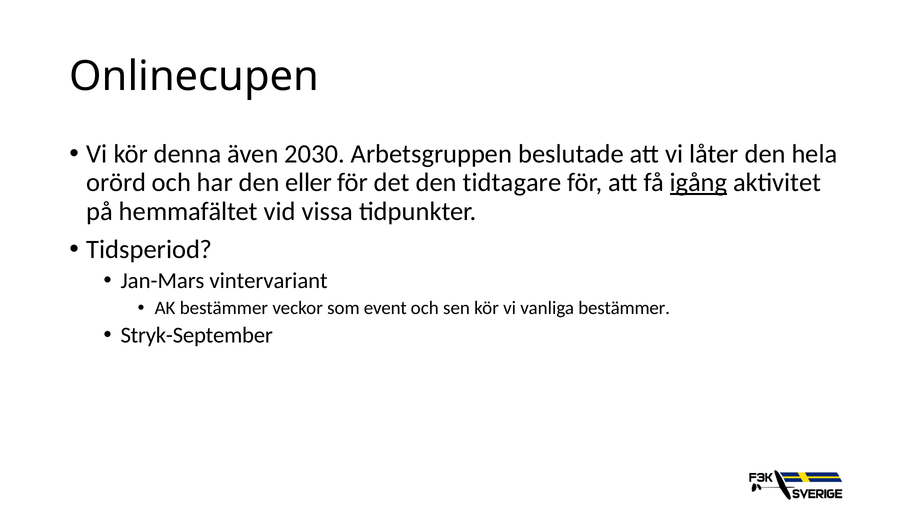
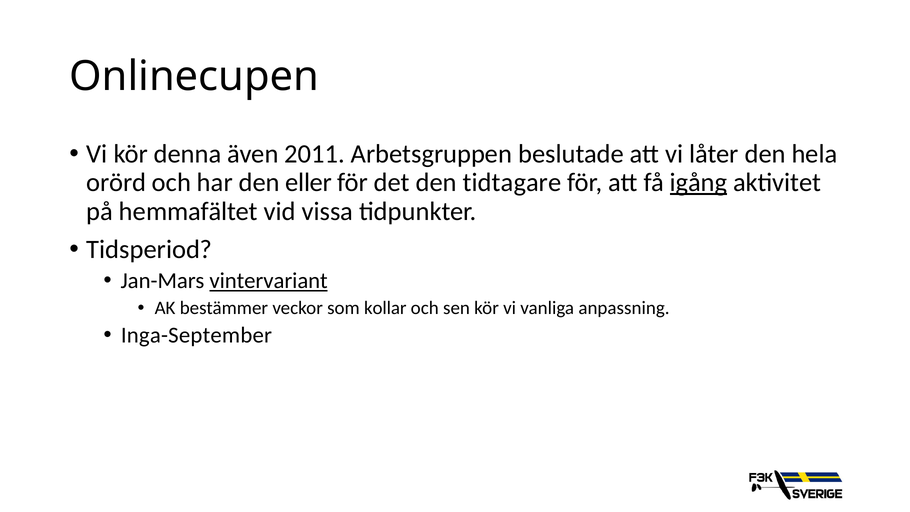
2030: 2030 -> 2011 (315, 154)
vintervariant underline: none -> present (269, 281)
event: event -> kollar (385, 308)
vanliga bestämmer: bestämmer -> anpassning (624, 308)
Stryk-September: Stryk-September -> Inga-September (196, 335)
